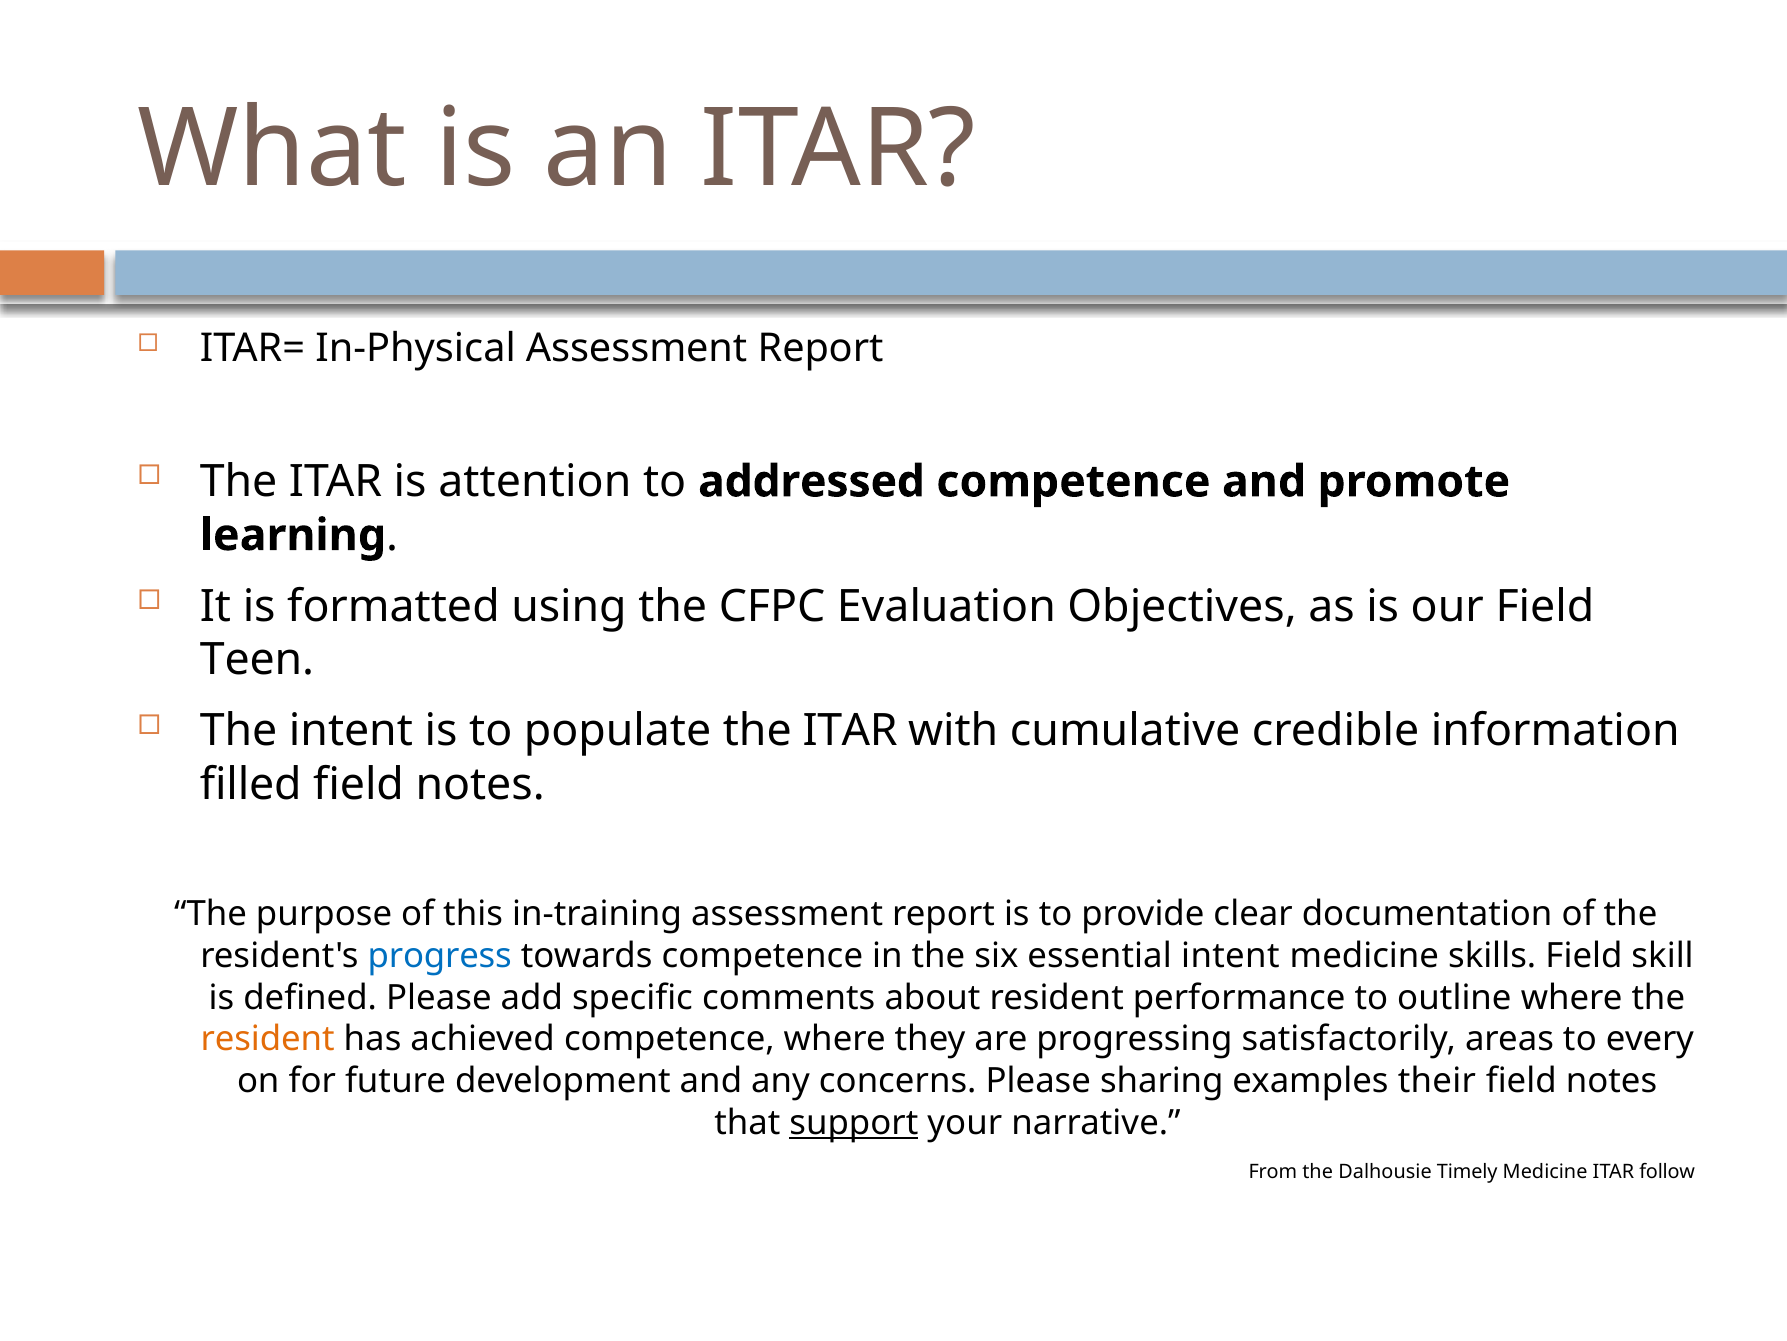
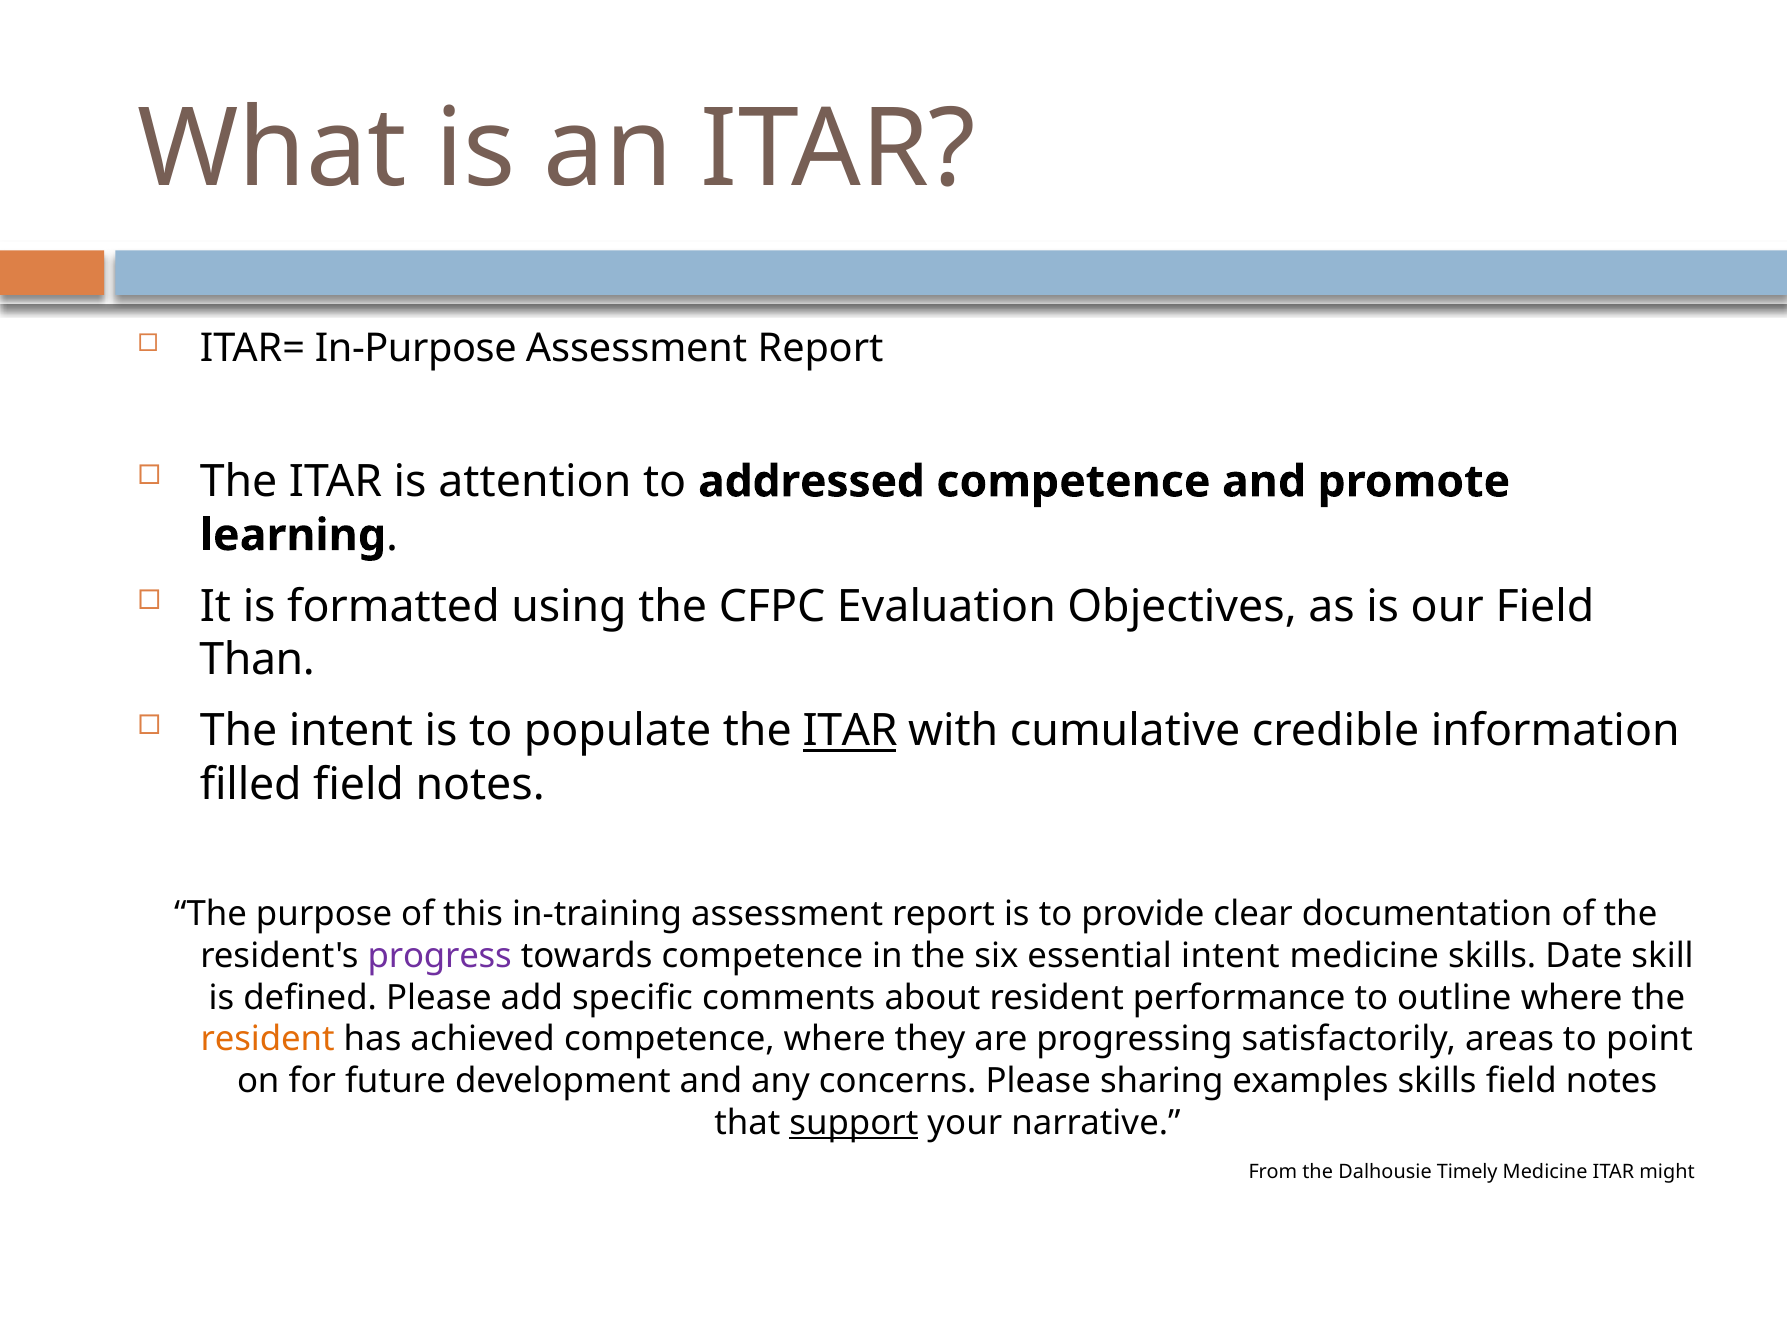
In-Physical: In-Physical -> In-Purpose (416, 348)
Teen: Teen -> Than (257, 660)
ITAR underline: none -> present (850, 731)
progress colour: blue -> purple (440, 955)
skills Field: Field -> Date (1584, 955)
every: every -> point (1650, 1039)
examples their: their -> skills (1437, 1080)
follow: follow -> might (1667, 1171)
